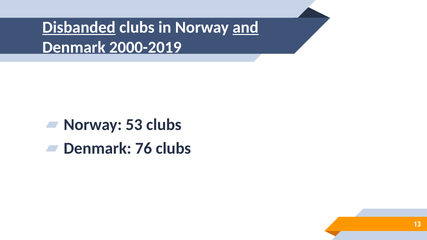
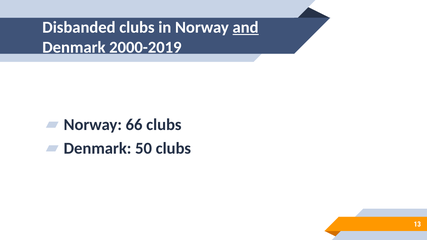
Disbanded underline: present -> none (79, 27)
53: 53 -> 66 (134, 125)
76: 76 -> 50 (144, 148)
